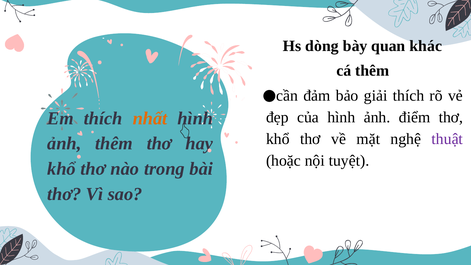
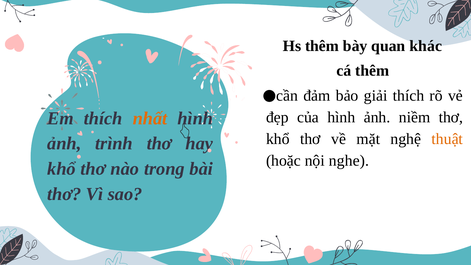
Hs dòng: dòng -> thêm (322, 46)
điểm: điểm -> niềm (415, 117)
thuật colour: purple -> orange (447, 139)
ảnh thêm: thêm -> trình (114, 144)
tuyệt: tuyệt -> nghe (349, 161)
